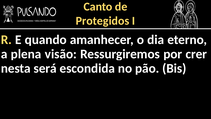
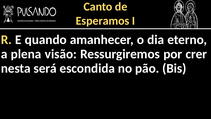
Protegidos: Protegidos -> Esperamos (102, 21)
